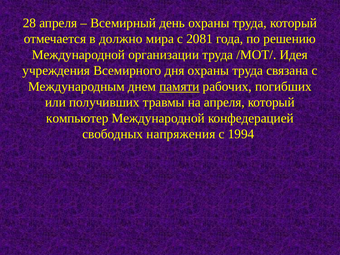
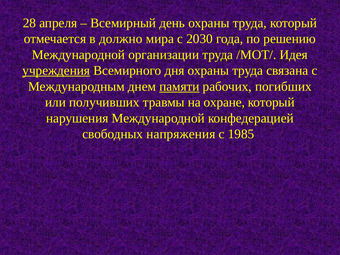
2081: 2081 -> 2030 (200, 39)
учреждения underline: none -> present (56, 71)
на апреля: апреля -> охране (224, 102)
компьютер: компьютер -> нарушения (77, 118)
1994: 1994 -> 1985 (241, 134)
